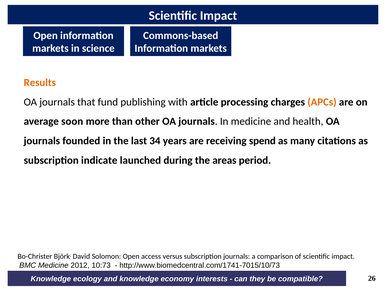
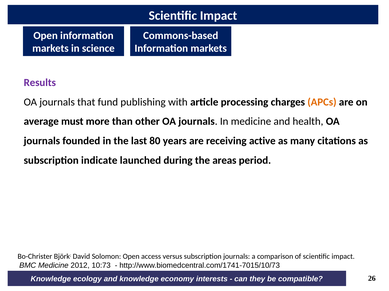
Results colour: orange -> purple (40, 83)
soon: soon -> must (72, 122)
34: 34 -> 80 (155, 141)
spend: spend -> active (262, 141)
